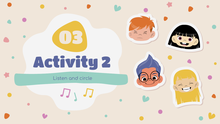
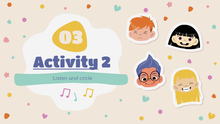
Activity underline: none -> present (66, 62)
